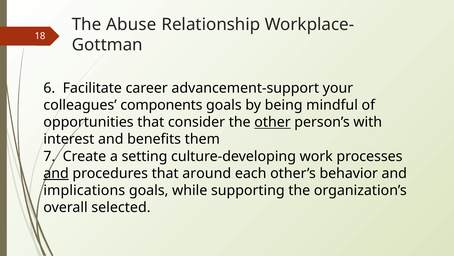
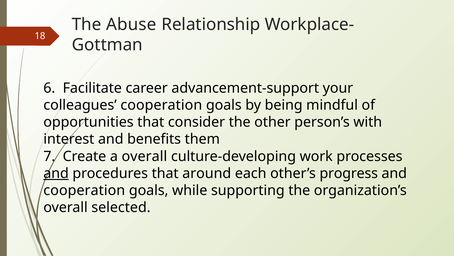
colleagues components: components -> cooperation (161, 105)
other underline: present -> none (272, 122)
a setting: setting -> overall (144, 156)
behavior: behavior -> progress (349, 173)
implications: implications -> cooperation (84, 190)
